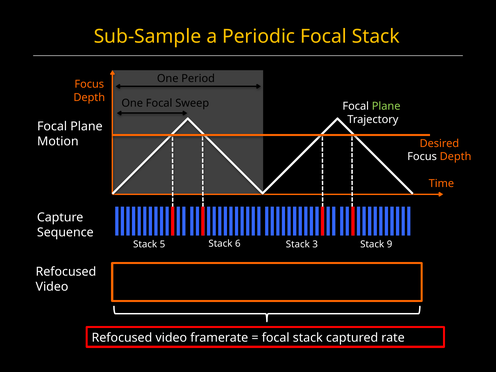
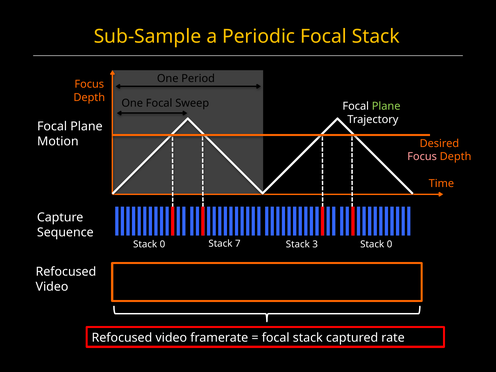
Focus colour: white -> pink (422, 157)
5: 5 -> 0 (162, 244)
6: 6 -> 7 (238, 244)
3 Stack 9: 9 -> 0 (390, 244)
